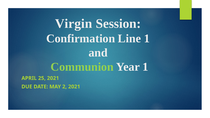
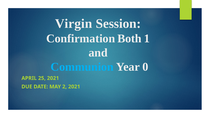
Line: Line -> Both (129, 39)
Communion colour: light green -> light blue (82, 67)
Year 1: 1 -> 0 (145, 67)
